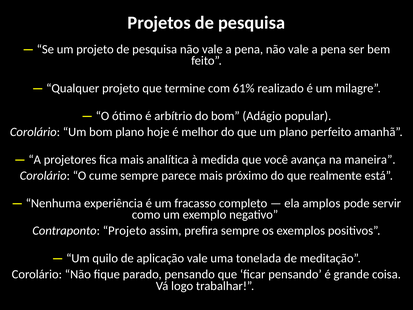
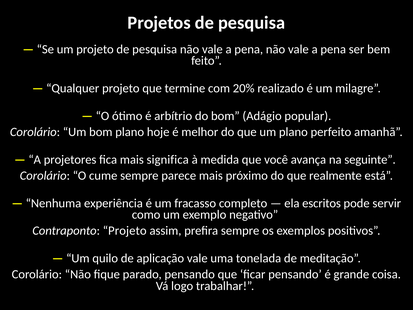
61%: 61% -> 20% (244, 88)
analítica: analítica -> significa (168, 159)
maneira: maneira -> seguinte (370, 159)
amplos: amplos -> escritos (322, 203)
